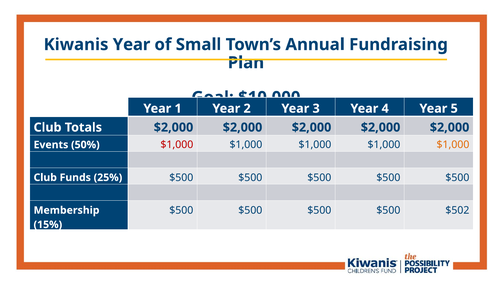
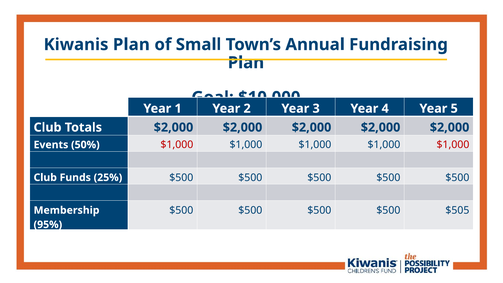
Kiwanis Year: Year -> Plan (131, 45)
$1,000 colour: orange -> red (453, 145)
$502: $502 -> $505 (457, 210)
15%: 15% -> 95% (48, 225)
